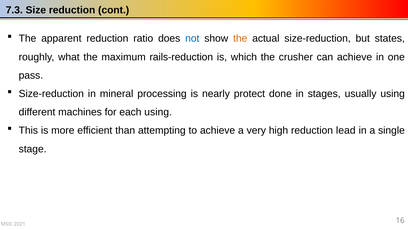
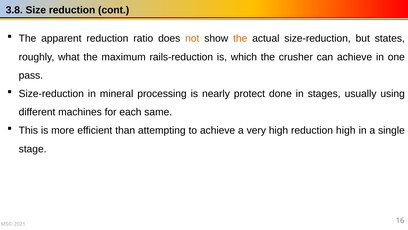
7.3: 7.3 -> 3.8 (14, 10)
not colour: blue -> orange (192, 38)
each using: using -> same (158, 112)
reduction lead: lead -> high (346, 130)
